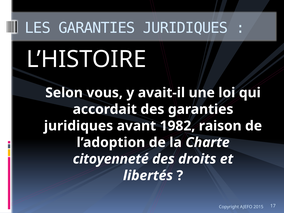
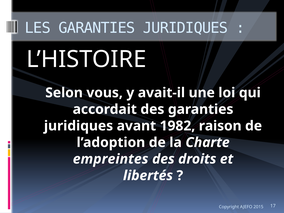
citoyenneté: citoyenneté -> empreintes (111, 159)
